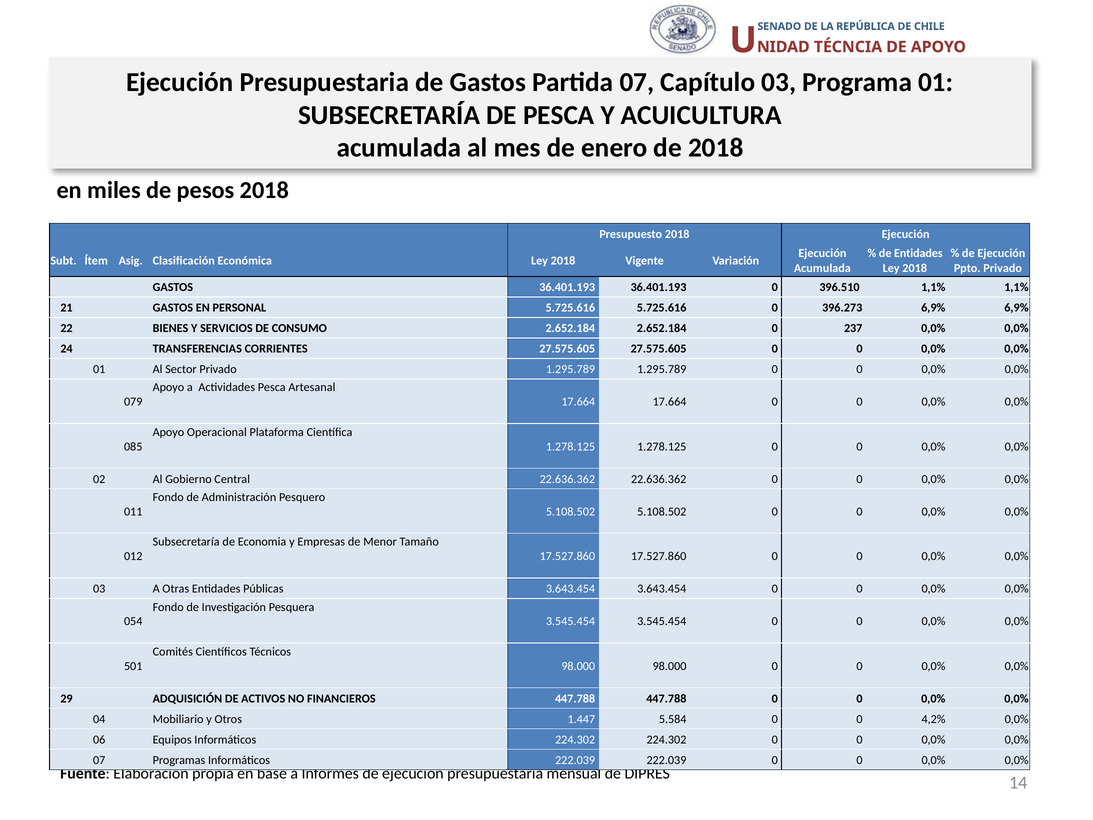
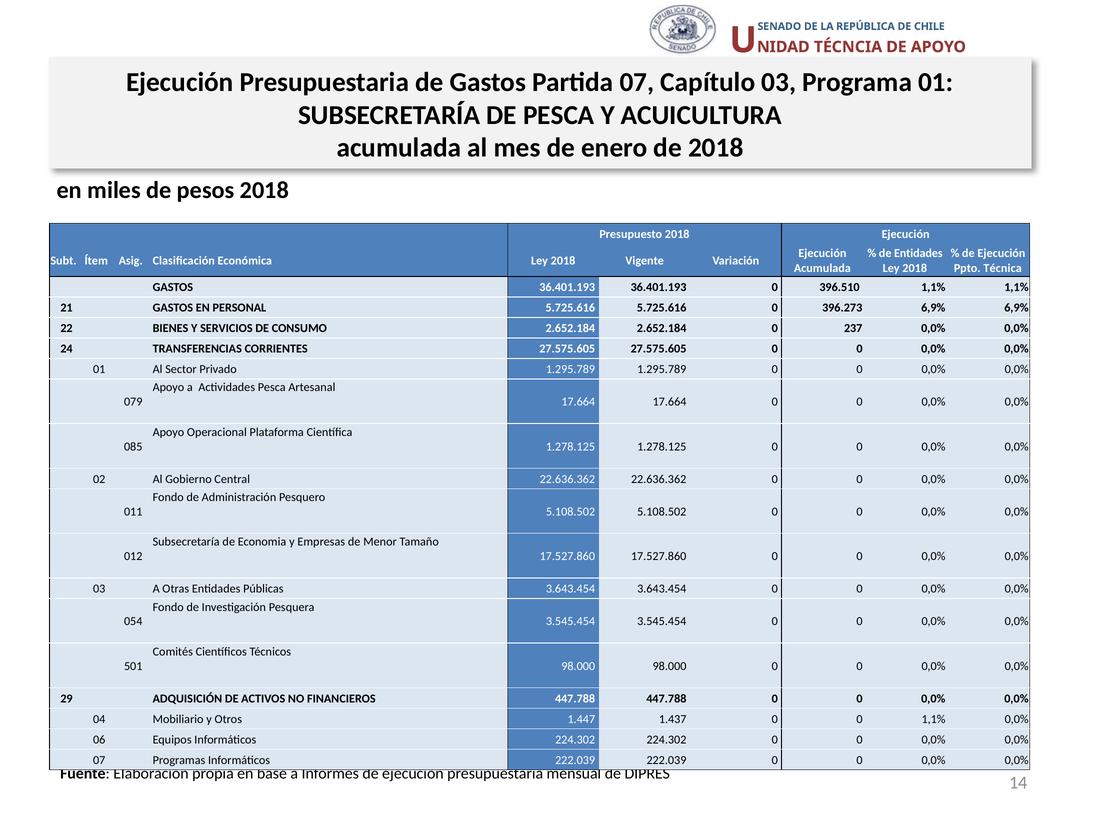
Ppto Privado: Privado -> Técnica (1003, 268)
5.584: 5.584 -> 1.437 (673, 719)
0 4,2%: 4,2% -> 1,1% (933, 719)
